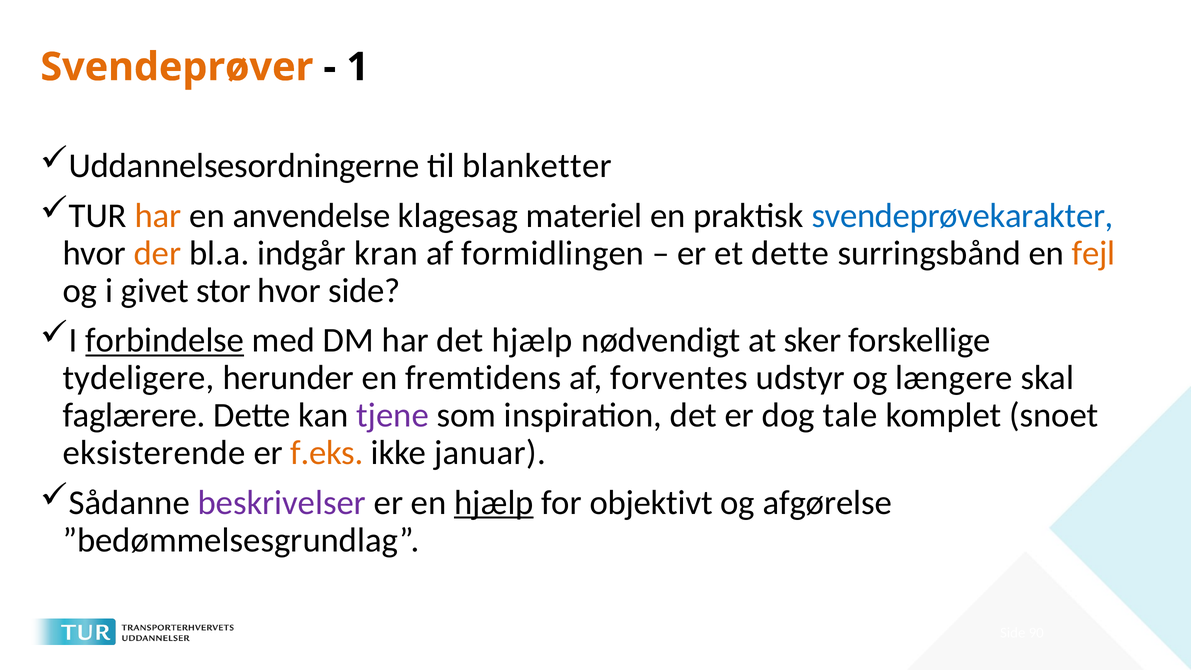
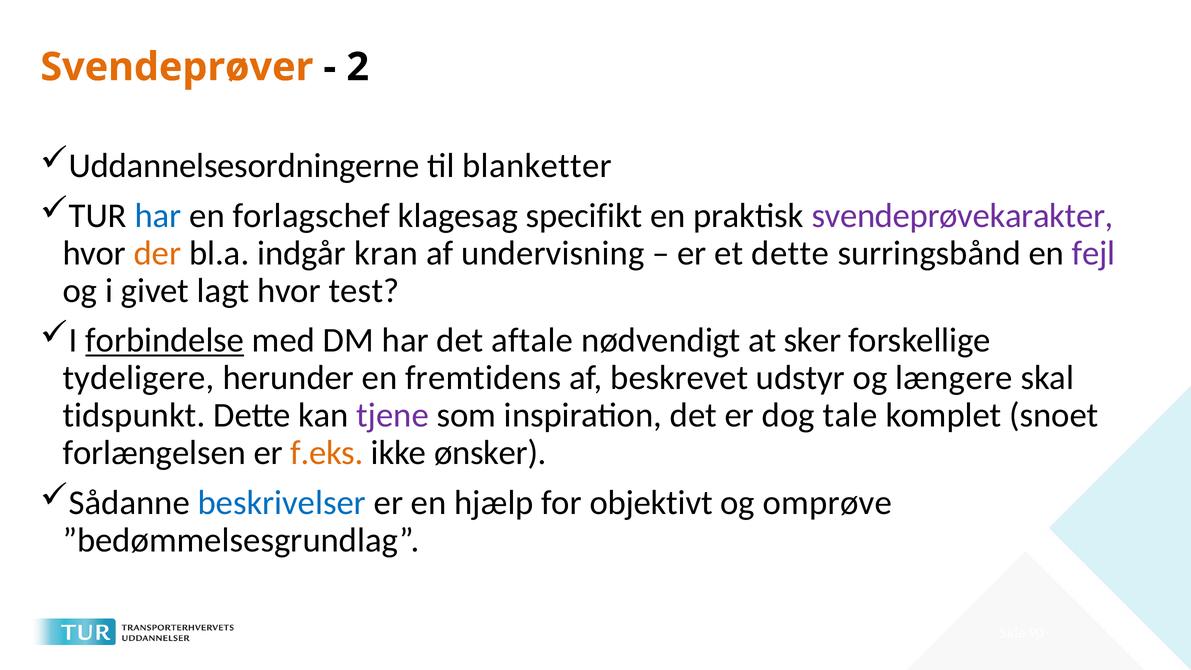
1: 1 -> 2 (358, 67)
har colour: orange -> blue (158, 216)
anvendelse: anvendelse -> forlagschef (311, 216)
materiel: materiel -> specifikt (584, 216)
svendeprøvekarakter colour: blue -> purple (962, 216)
formidlingen: formidlingen -> undervisning (553, 253)
fejl colour: orange -> purple (1094, 253)
stor: stor -> lagt (223, 291)
hvor side: side -> test (364, 291)
det hjælp: hjælp -> aftale (532, 340)
forventes: forventes -> beskrevet (679, 378)
faglærere: faglærere -> tidspunkt (134, 415)
eksisterende: eksisterende -> forlængelsen (154, 453)
januar: januar -> ønsker (490, 453)
beskrivelser colour: purple -> blue (282, 503)
hjælp underline: present -> none (494, 503)
afgørelse: afgørelse -> omprøve (827, 503)
